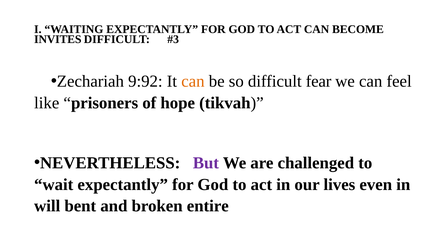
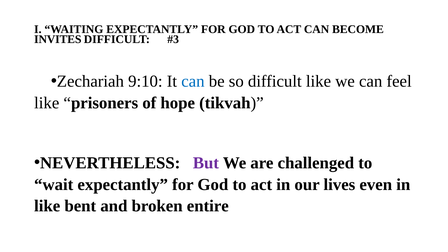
9:92: 9:92 -> 9:10 (145, 81)
can colour: orange -> blue (193, 81)
difficult fear: fear -> like (318, 81)
will: will -> like (47, 206)
